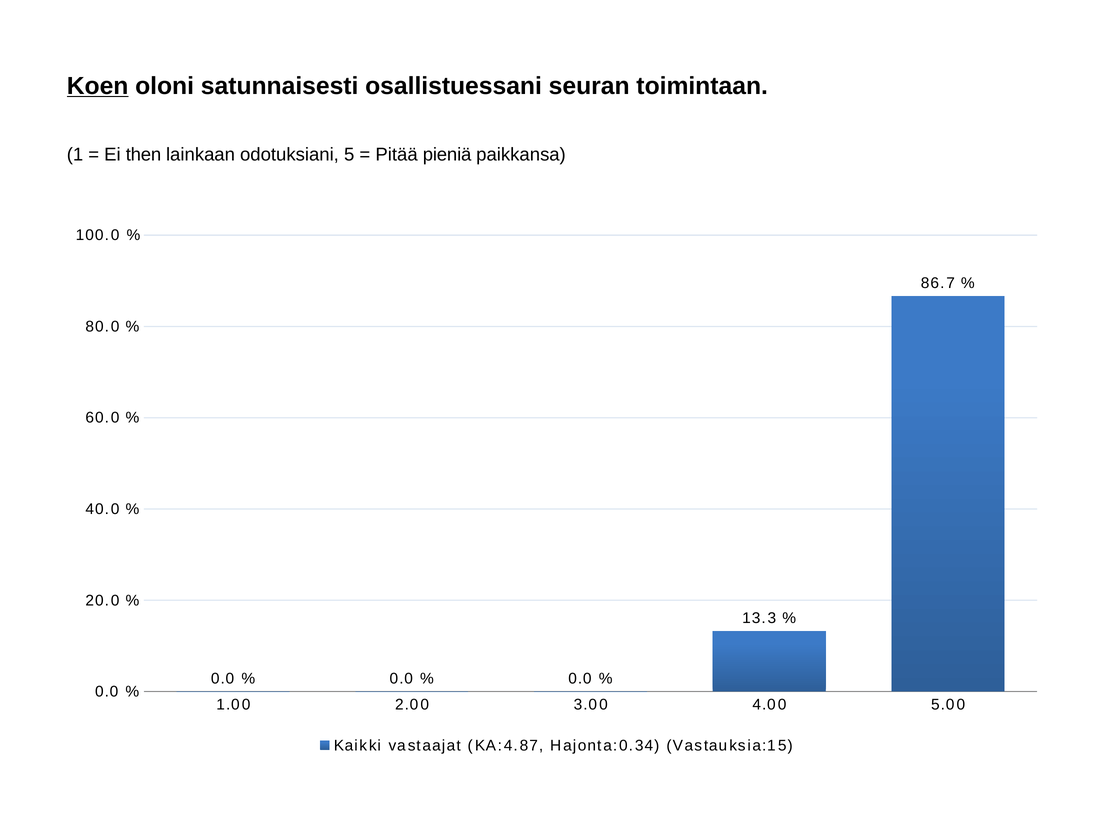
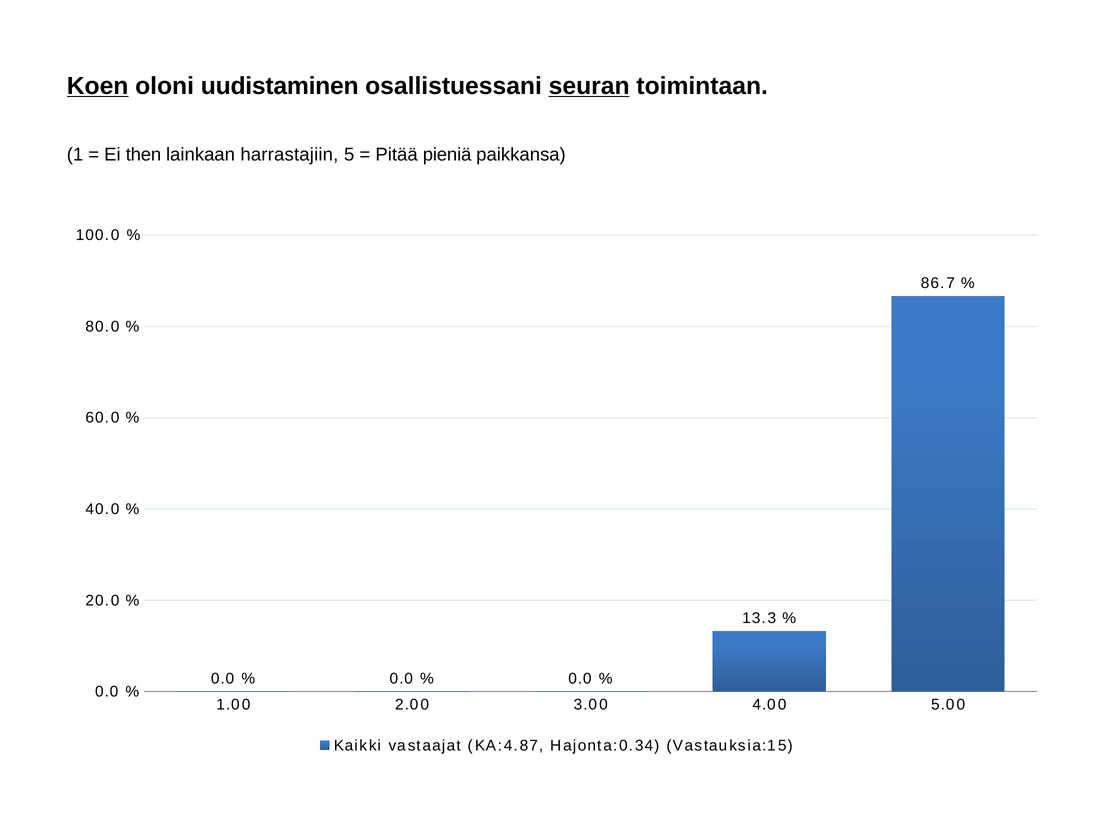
satunnaisesti: satunnaisesti -> uudistaminen (280, 86)
seuran underline: none -> present (589, 86)
odotuksiani: odotuksiani -> harrastajiin (289, 155)
